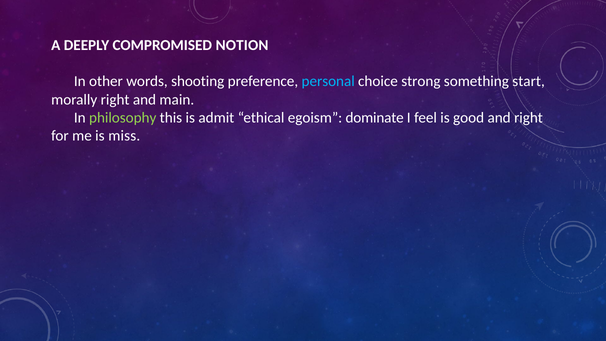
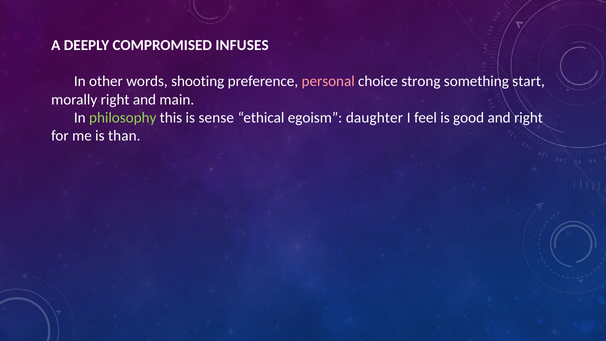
NOTION: NOTION -> INFUSES (242, 45)
personal colour: light blue -> pink (328, 81)
admit: admit -> sense (216, 118)
dominate: dominate -> daughter (374, 118)
miss: miss -> than (124, 136)
